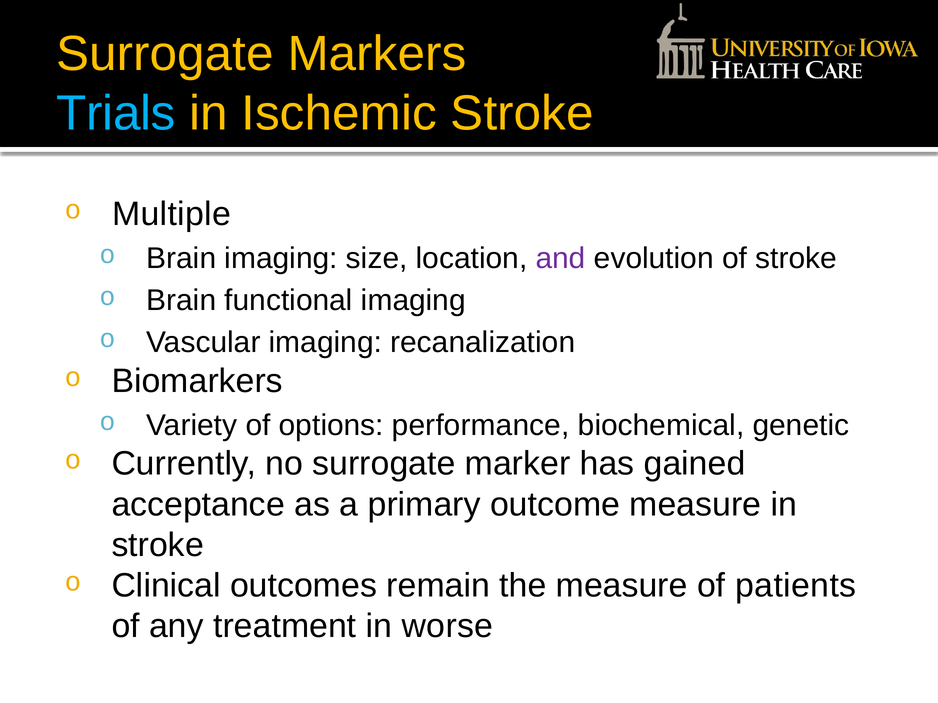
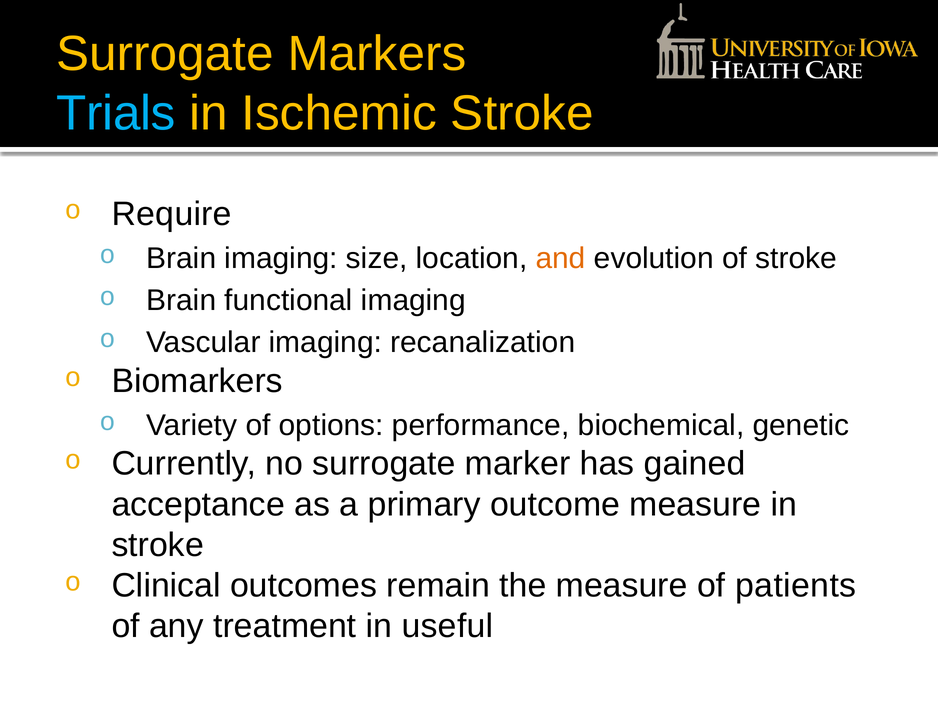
Multiple: Multiple -> Require (172, 214)
and colour: purple -> orange (561, 258)
worse: worse -> useful (447, 627)
